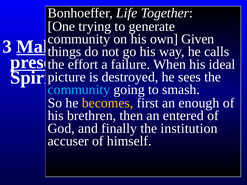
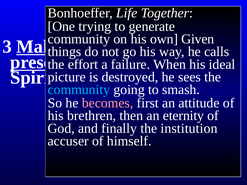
becomes colour: yellow -> pink (108, 103)
enough: enough -> attitude (199, 103)
entered: entered -> eternity (183, 116)
